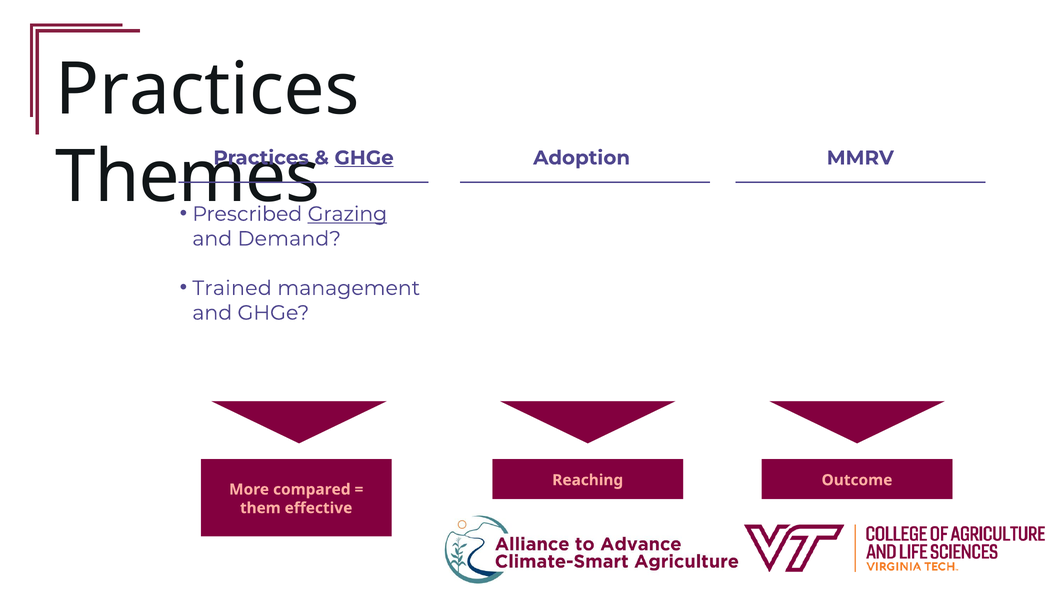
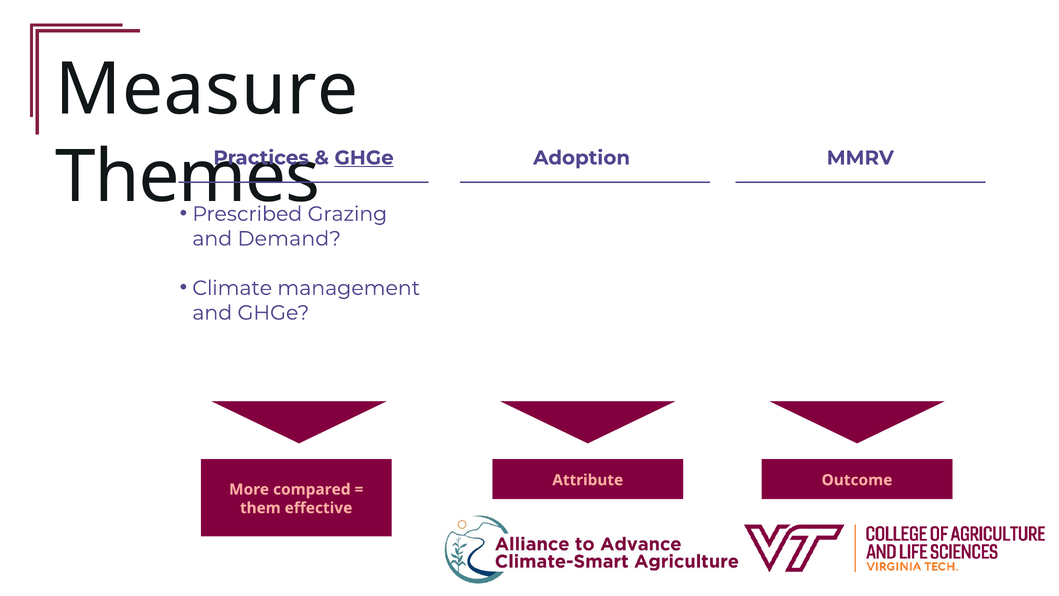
Practices: Practices -> Measure (207, 90)
Grazing underline: present -> none (347, 214)
Trained: Trained -> Climate (232, 288)
Reaching: Reaching -> Attribute (588, 480)
